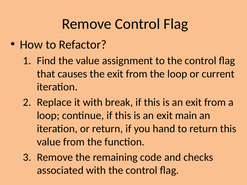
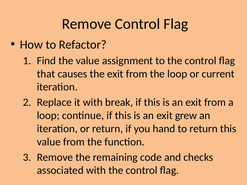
main: main -> grew (186, 116)
